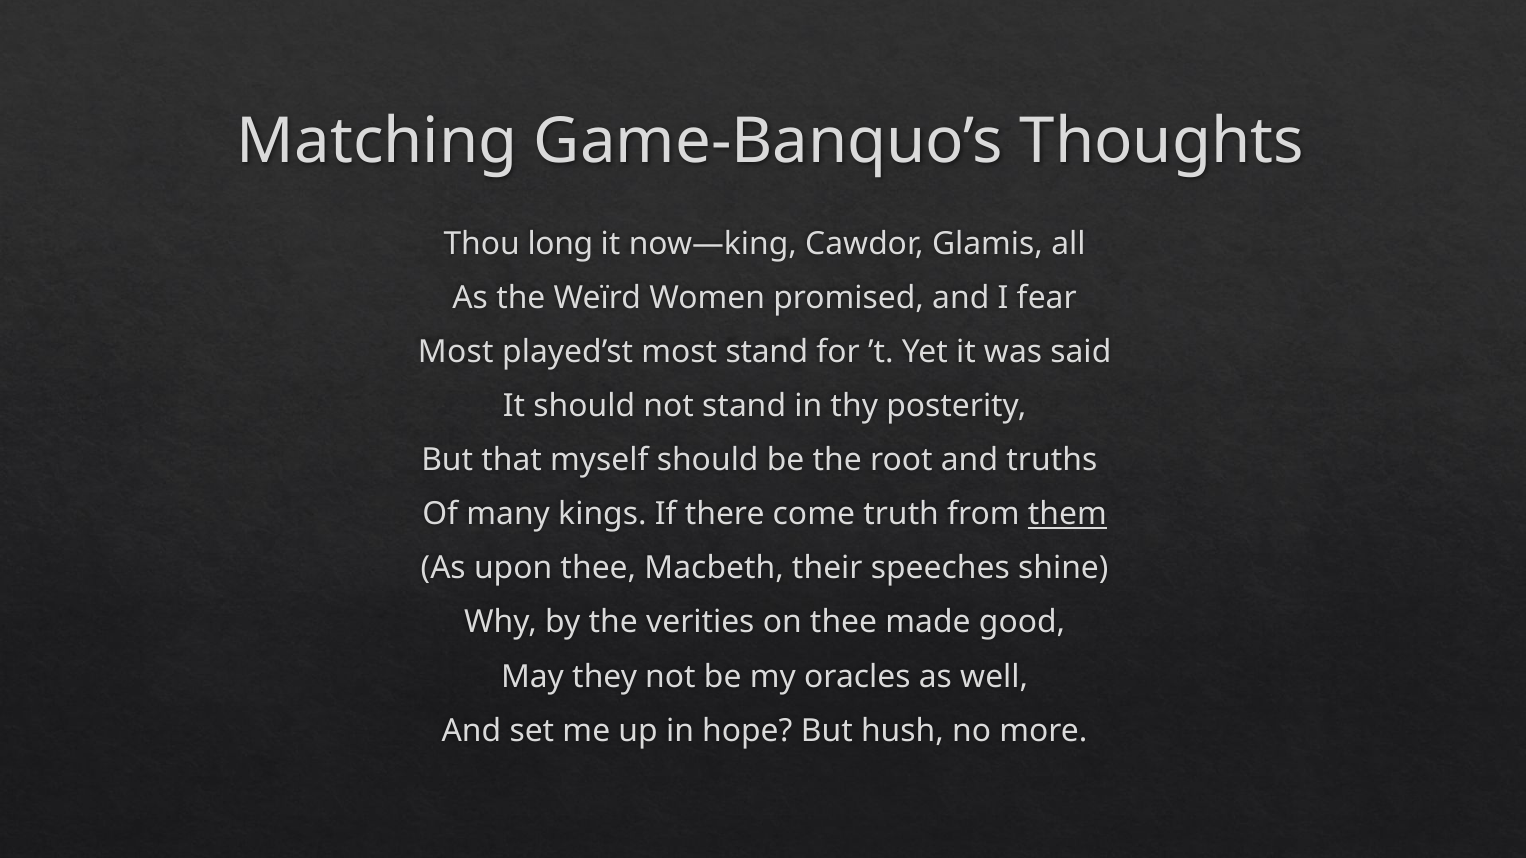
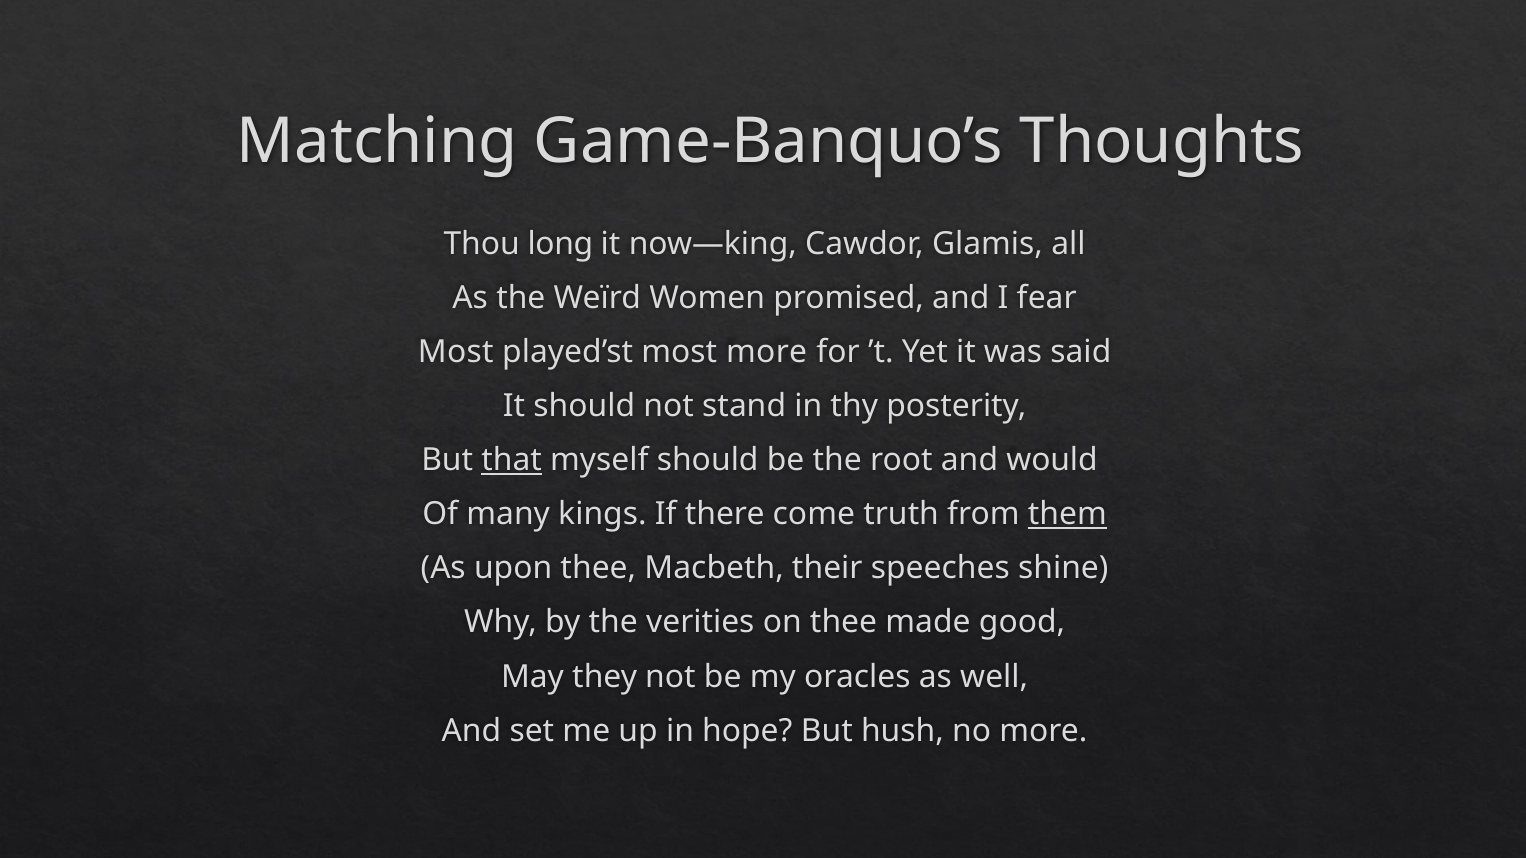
most stand: stand -> more (767, 352)
that underline: none -> present (512, 460)
truths: truths -> would (1052, 460)
